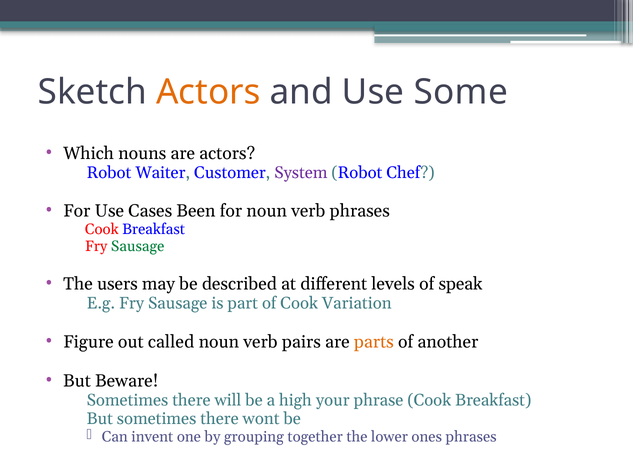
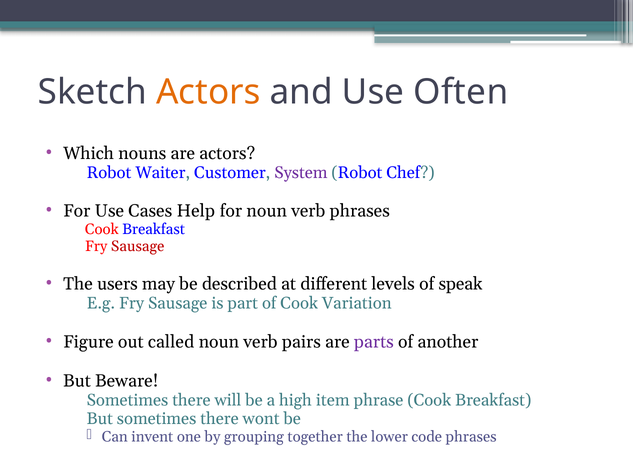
Some: Some -> Often (461, 92)
Been: Been -> Help (196, 211)
Sausage colour: green -> red (138, 246)
parts colour: orange -> purple (374, 342)
your: your -> item (333, 400)
ones: ones -> code (427, 436)
